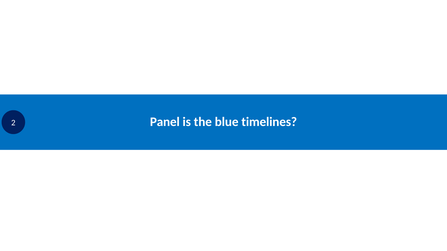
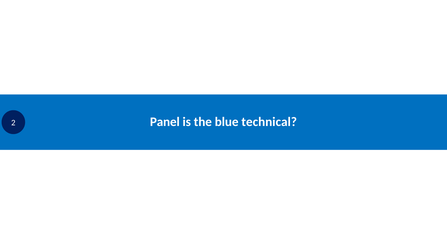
timelines: timelines -> technical (269, 122)
